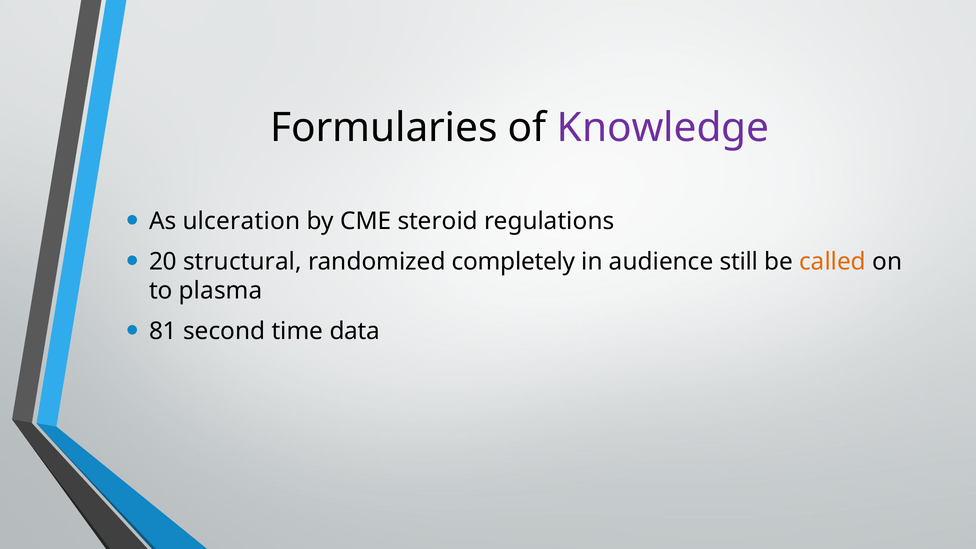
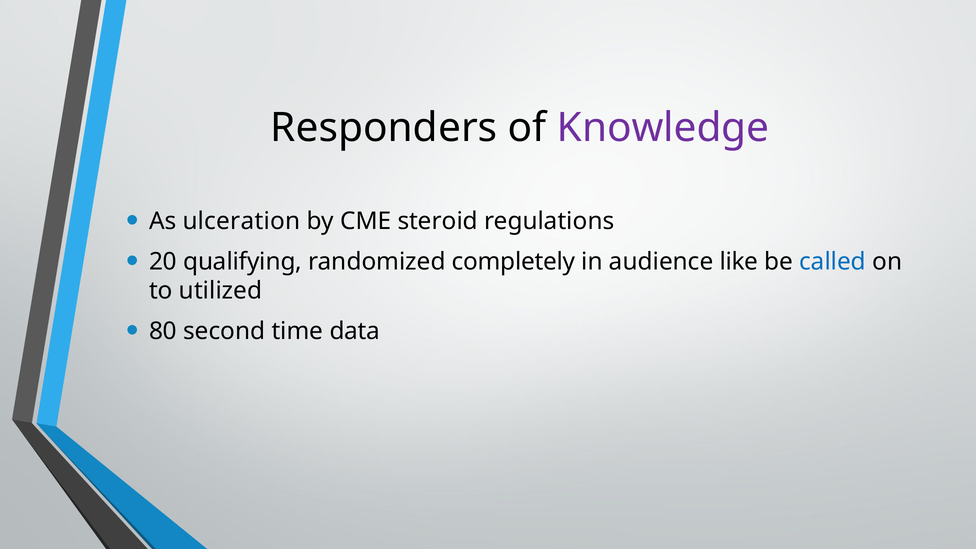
Formularies: Formularies -> Responders (384, 128)
structural: structural -> qualifying (243, 262)
still: still -> like (739, 262)
called colour: orange -> blue (833, 262)
plasma: plasma -> utilized (221, 291)
81: 81 -> 80 (163, 331)
